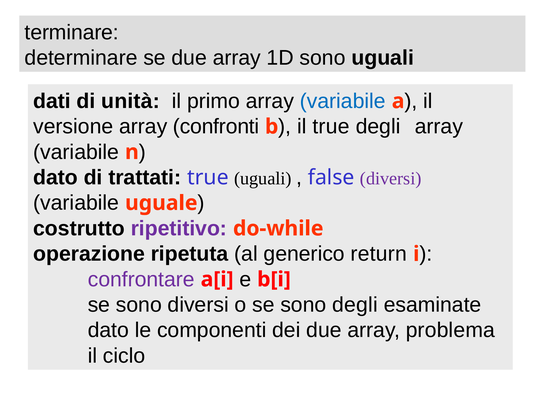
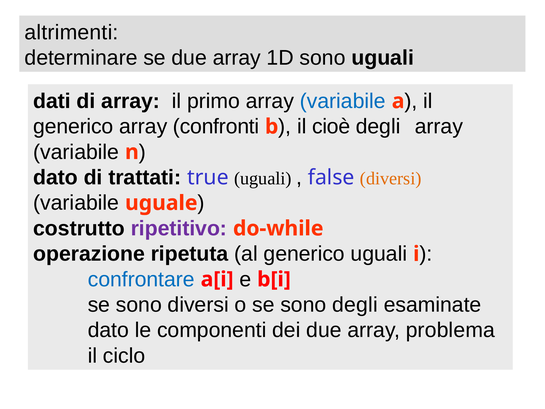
terminare: terminare -> altrimenti (72, 32)
di unità: unità -> array (131, 101)
versione: versione -> generico (73, 127)
il true: true -> cioè (331, 127)
diversi colour: purple -> orange (391, 178)
generico return: return -> uguali (379, 254)
confrontare colour: purple -> blue (141, 279)
